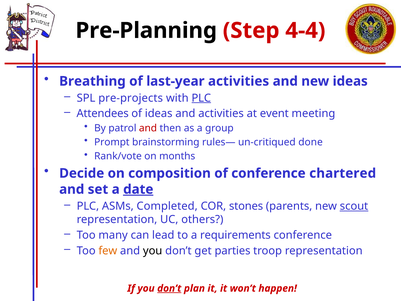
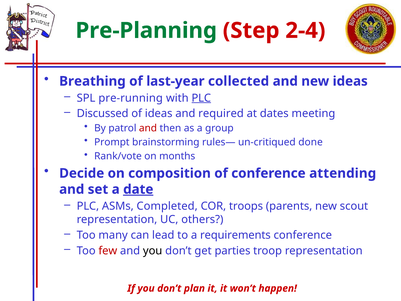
Pre-Planning colour: black -> green (146, 30)
4-4: 4-4 -> 2-4 (305, 30)
last-year activities: activities -> collected (239, 81)
pre-projects: pre-projects -> pre-running (131, 98)
Attendees: Attendees -> Discussed (103, 114)
and activities: activities -> required (221, 114)
event: event -> dates (274, 114)
chartered: chartered -> attending (343, 173)
stones: stones -> troops (246, 206)
scout underline: present -> none (354, 206)
few colour: orange -> red (108, 251)
don’t underline: present -> none (169, 288)
